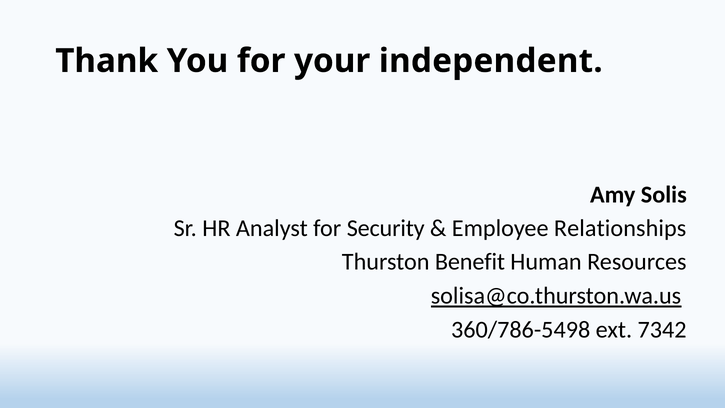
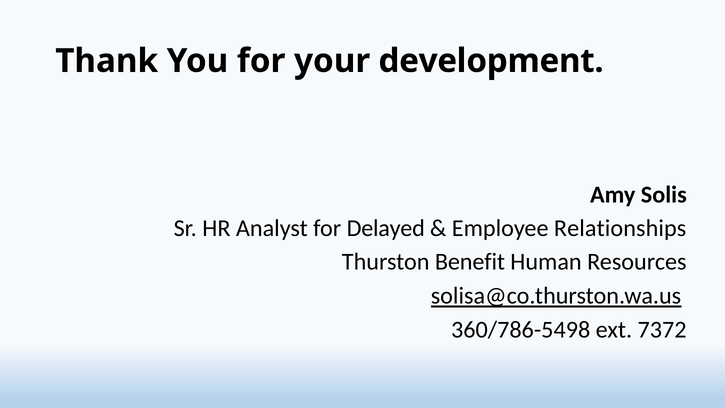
independent: independent -> development (491, 61)
Security: Security -> Delayed (386, 228)
7342: 7342 -> 7372 (662, 330)
